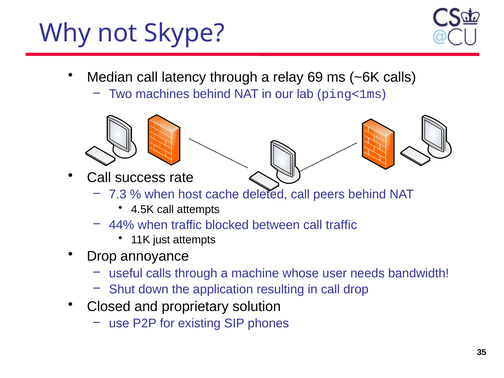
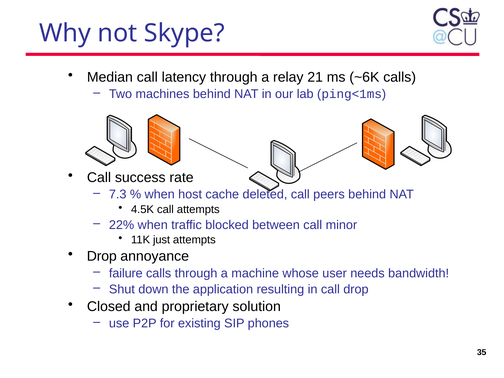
69: 69 -> 21 (315, 77)
44%: 44% -> 22% (122, 225)
call traffic: traffic -> minor (341, 225)
useful: useful -> failure (126, 273)
